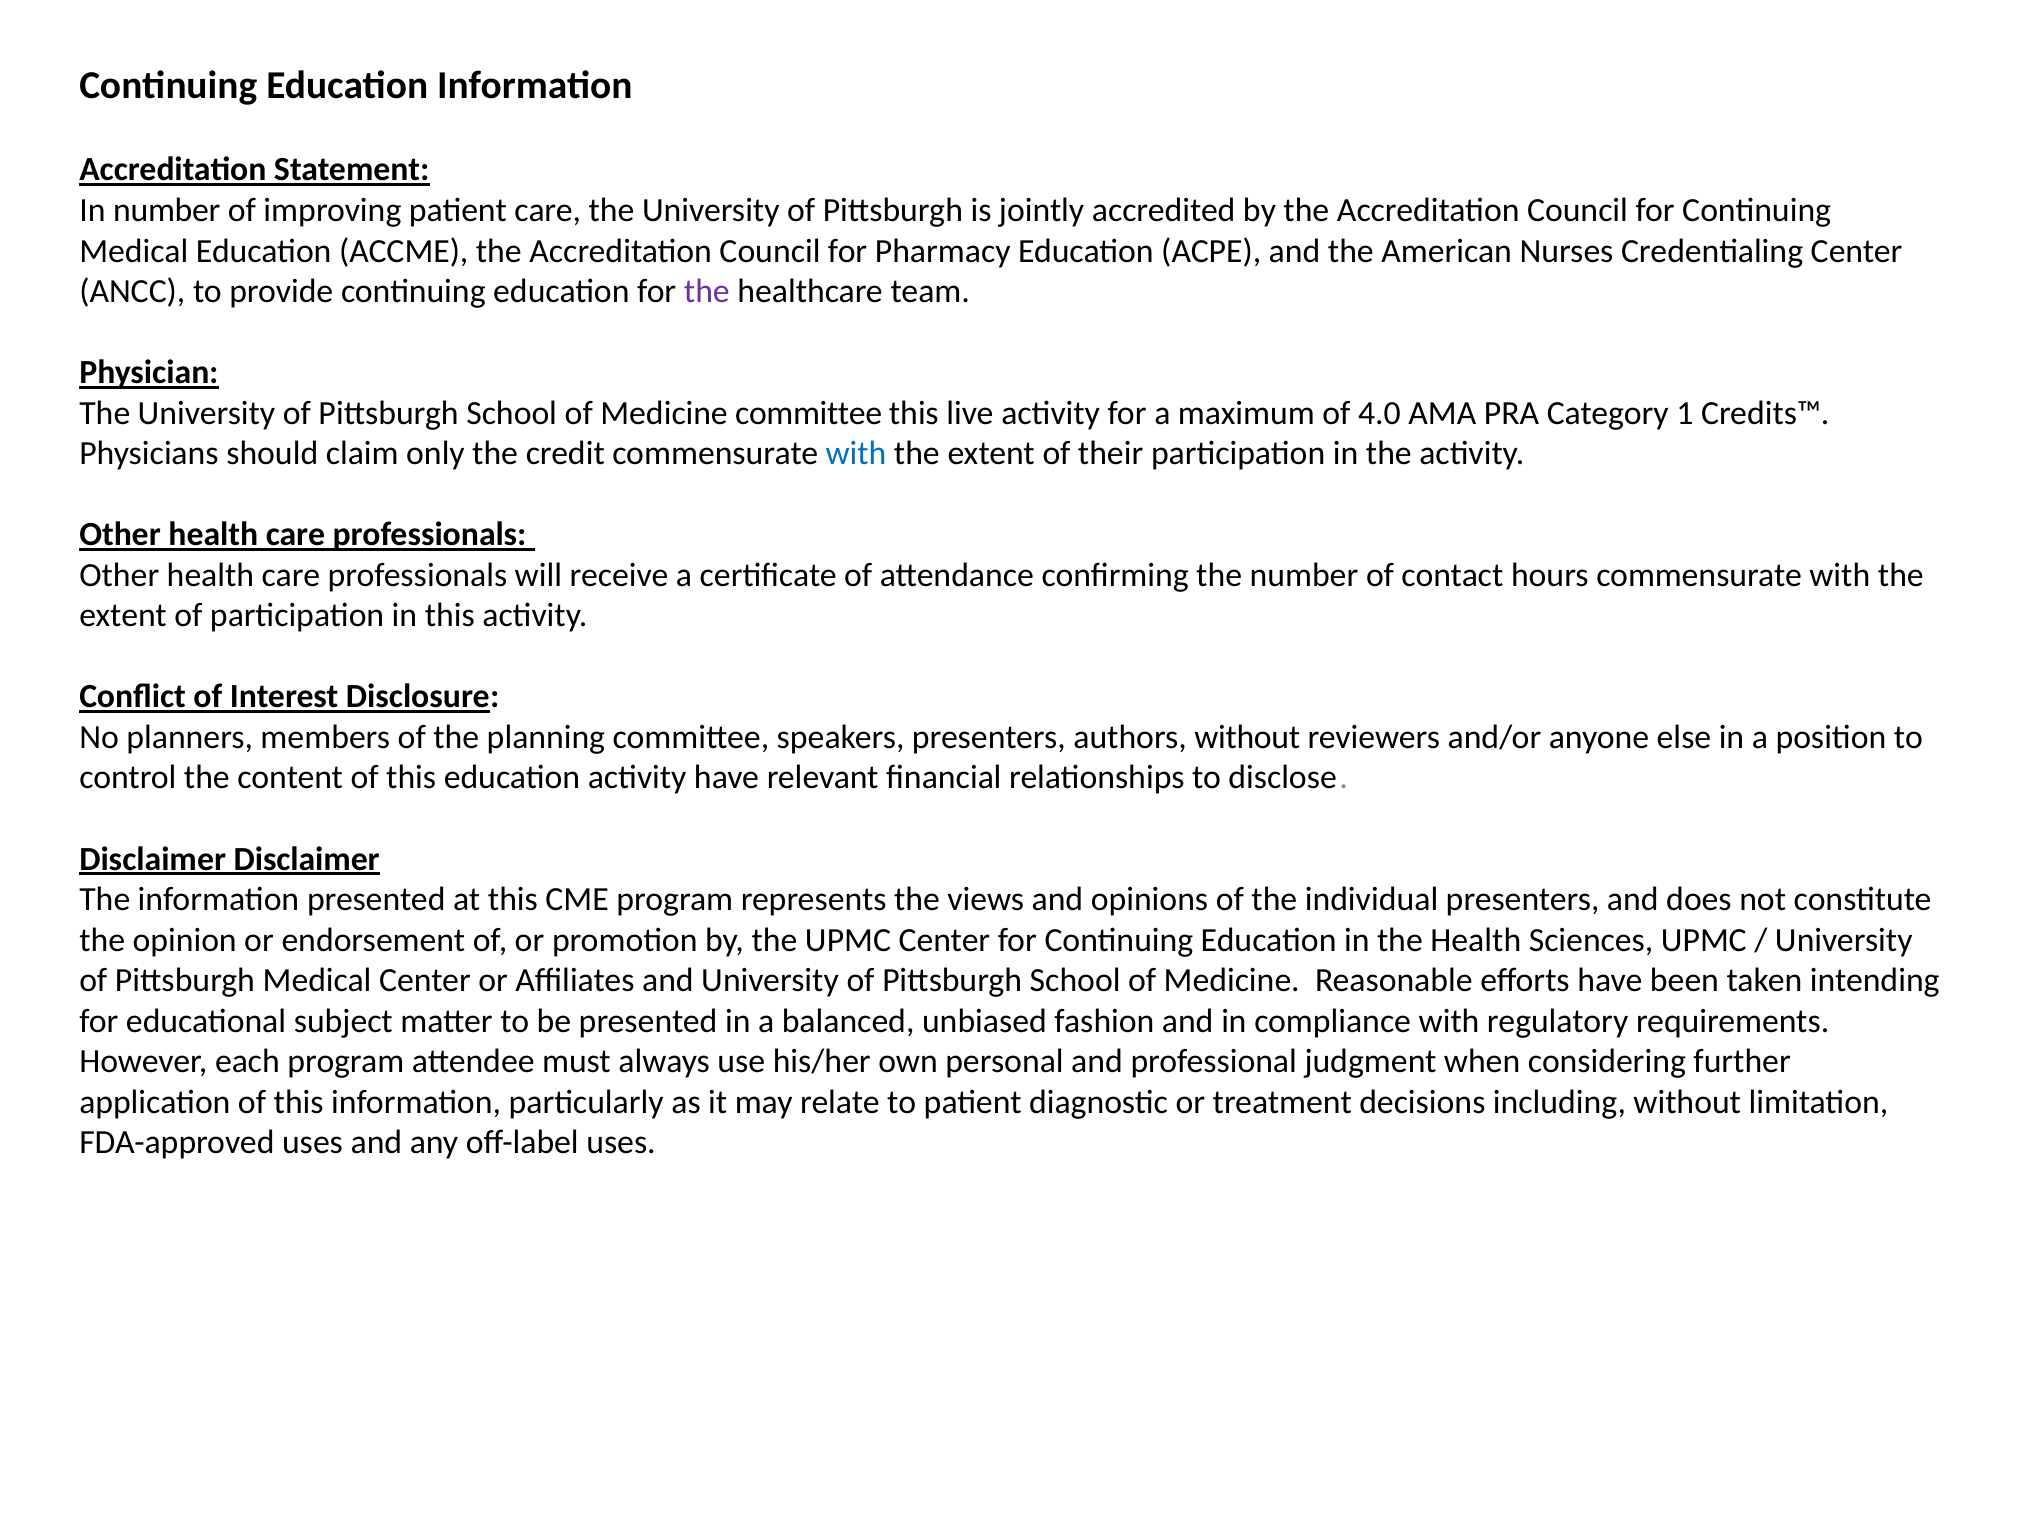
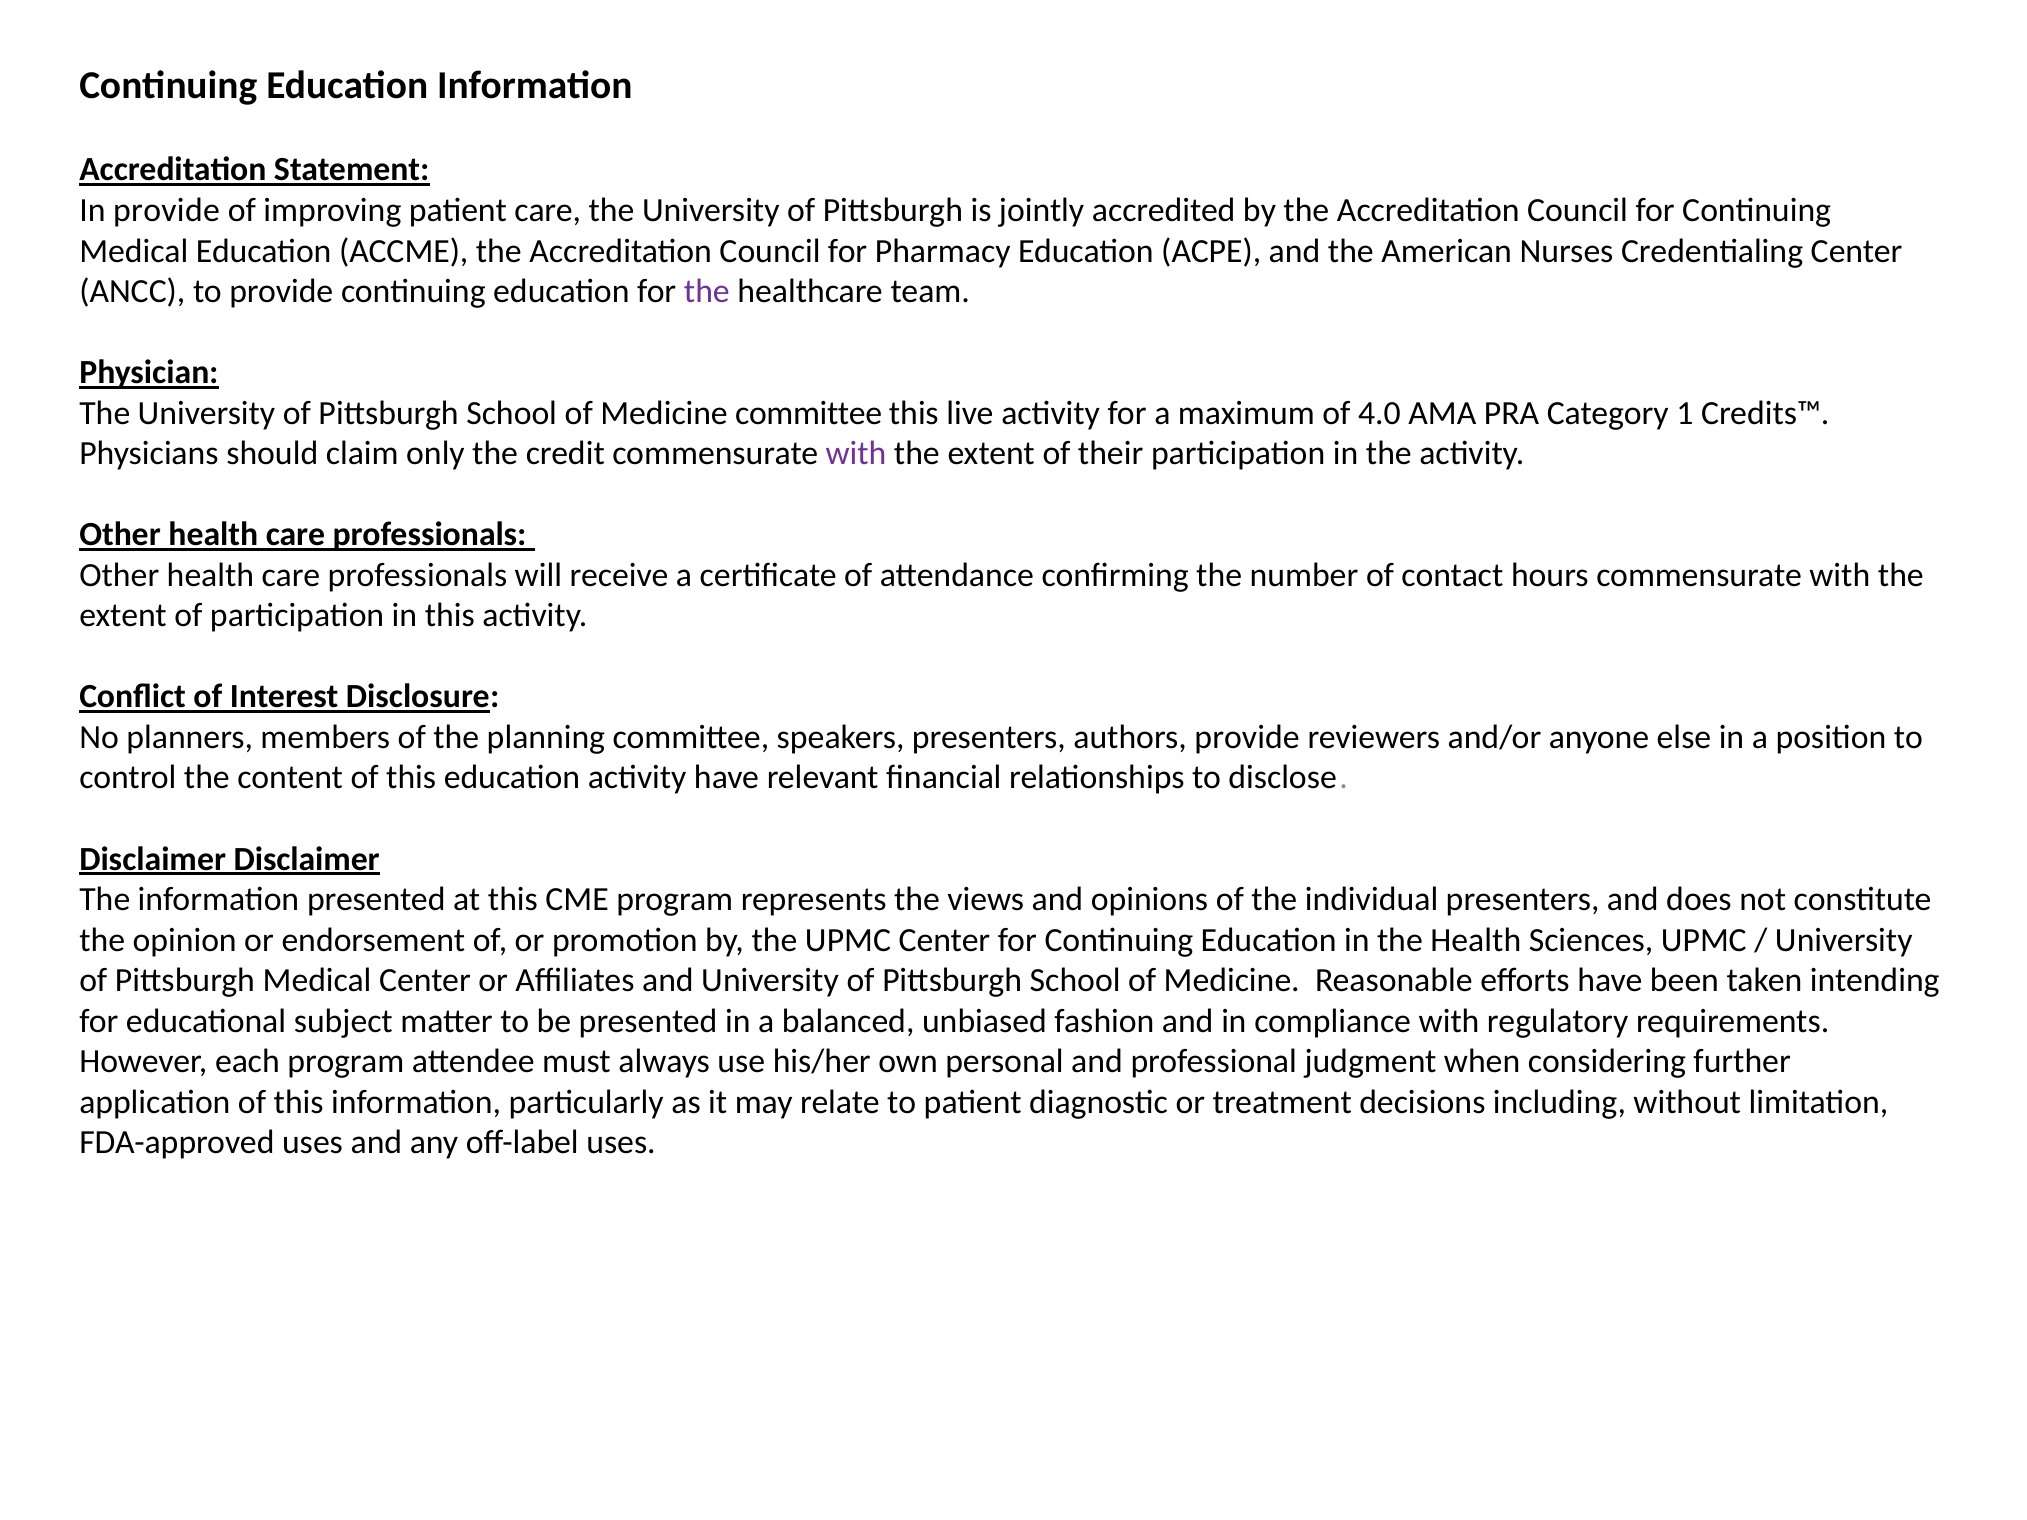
In number: number -> provide (166, 210)
with colour: blue -> purple (856, 454)
authors without: without -> provide (1247, 737)
